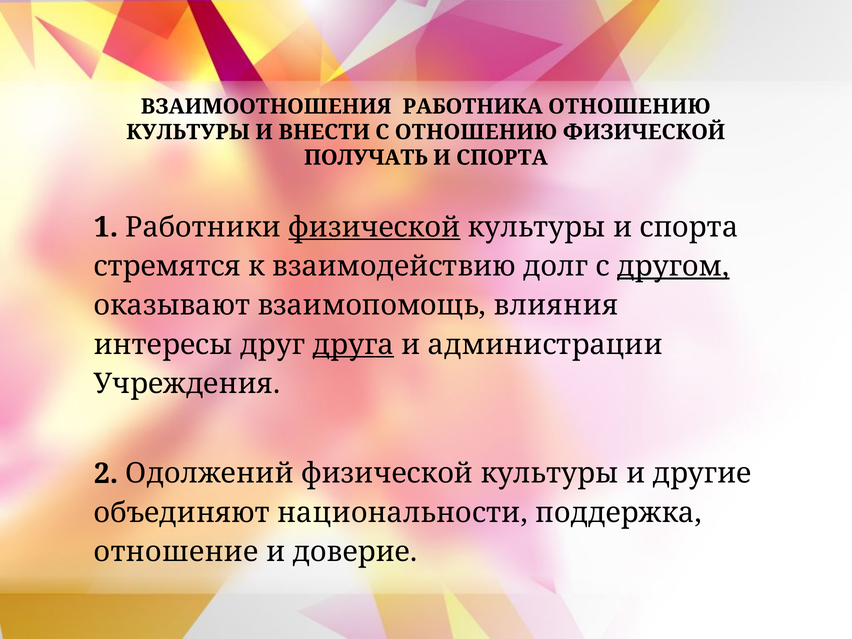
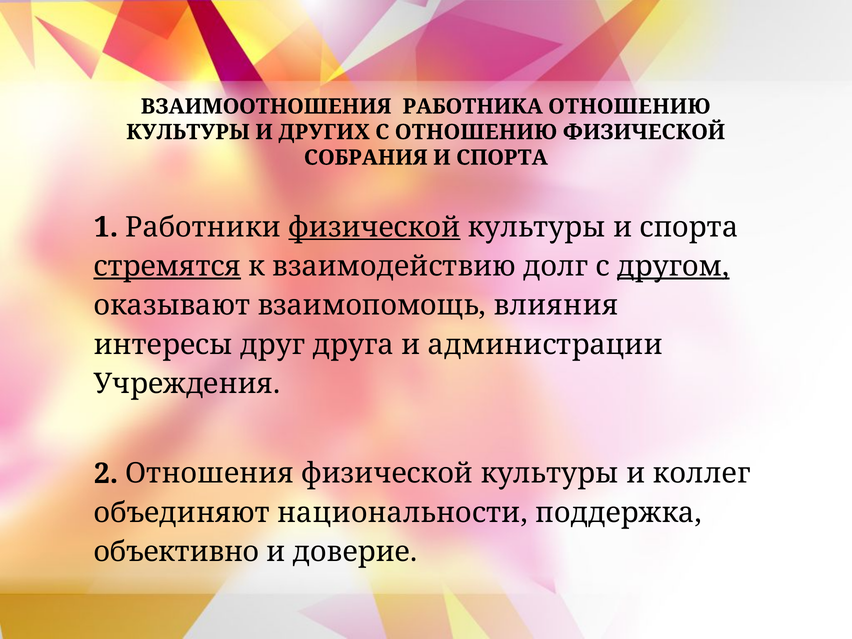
ВНЕСТИ: ВНЕСТИ -> ДРУГИХ (324, 132)
ПОЛУЧАТЬ: ПОЛУЧАТЬ -> СОБРАНИЯ (366, 158)
стремятся underline: none -> present (167, 266)
друга underline: present -> none (353, 345)
Одолжений: Одолжений -> Отношения (210, 474)
другие: другие -> коллег (702, 474)
отношение: отношение -> объективно (177, 552)
